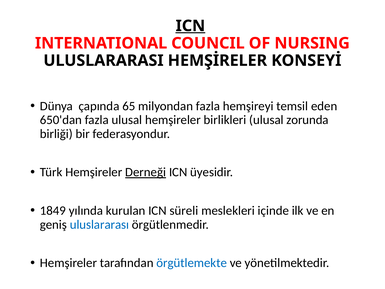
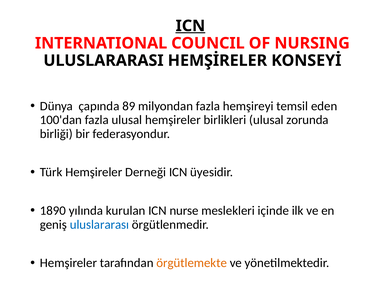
65: 65 -> 89 (129, 106)
650'dan: 650'dan -> 100'dan (61, 120)
Derneği underline: present -> none (146, 172)
1849: 1849 -> 1890 (53, 210)
süreli: süreli -> nurse (184, 210)
örgütlemekte colour: blue -> orange (192, 263)
